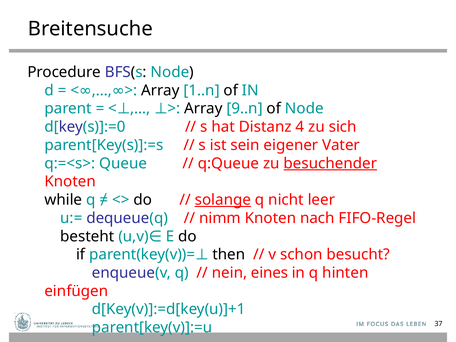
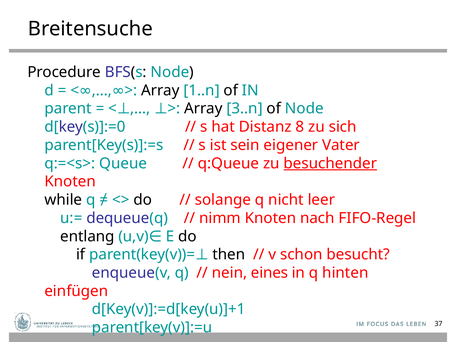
9..n: 9..n -> 3..n (245, 109)
4: 4 -> 8 (300, 127)
solange underline: present -> none (223, 200)
besteht: besteht -> entlang (87, 236)
